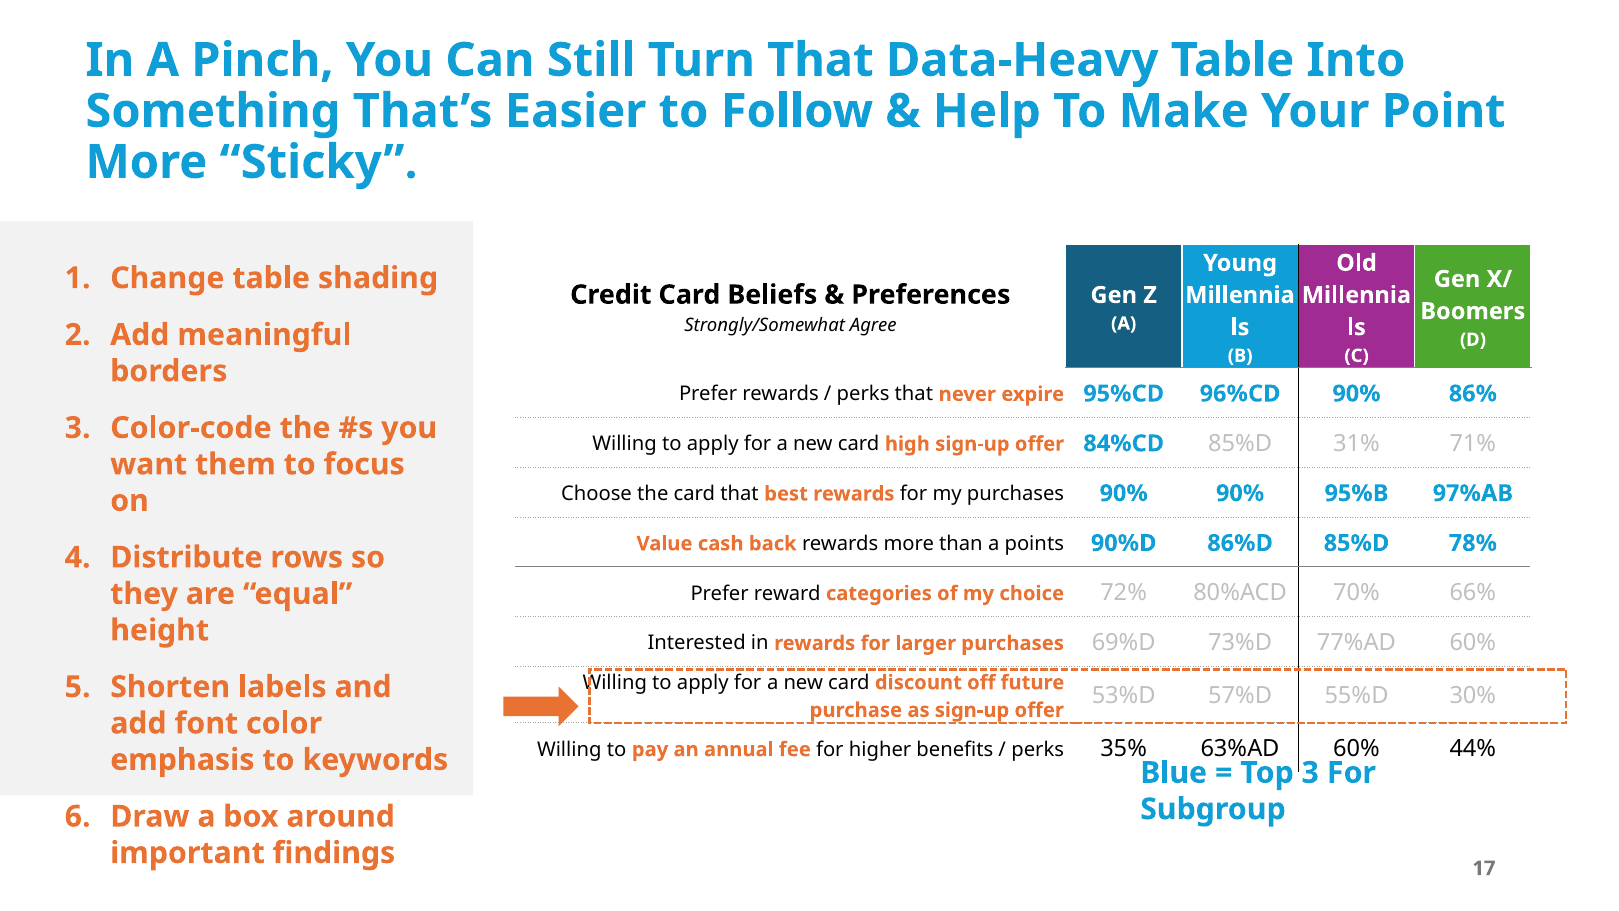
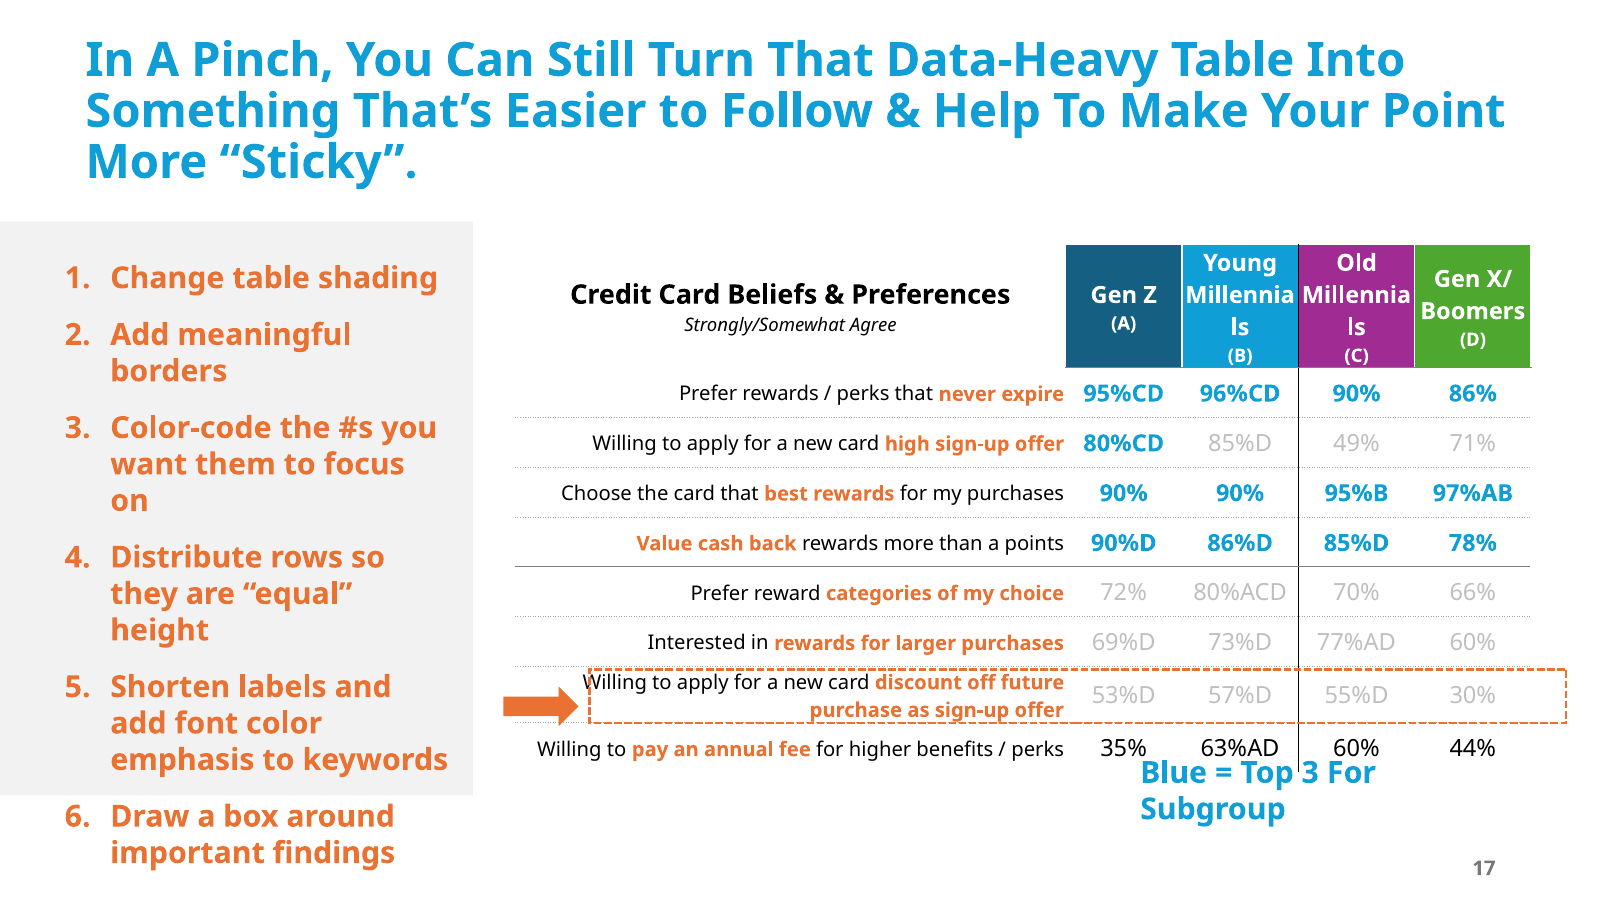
84%CD: 84%CD -> 80%CD (1124, 443)
31%: 31% -> 49% (1356, 443)
